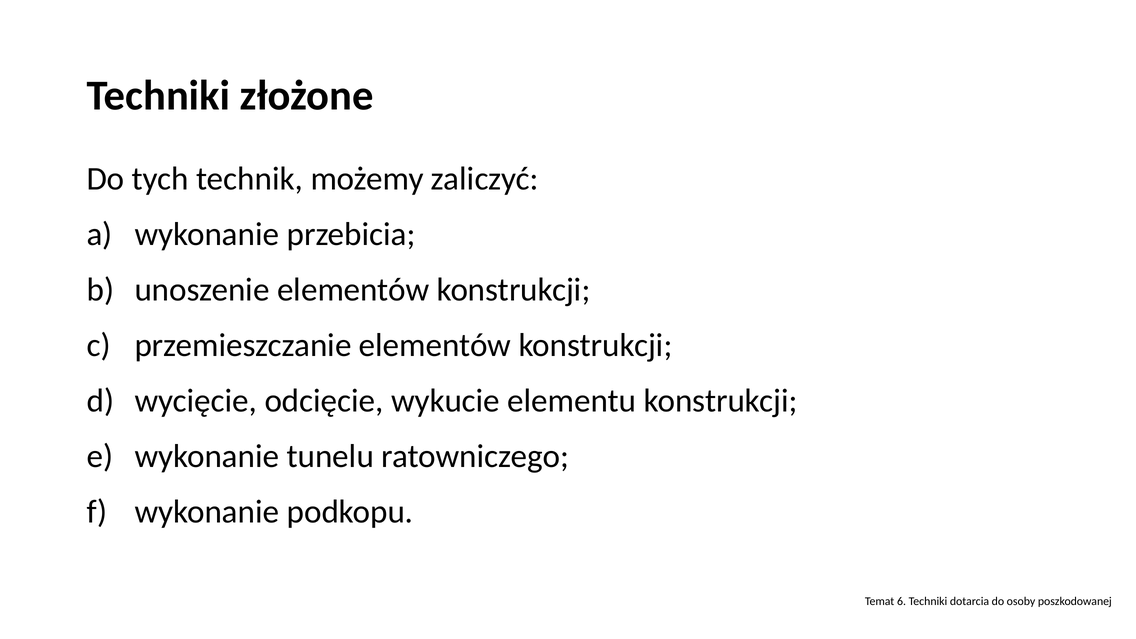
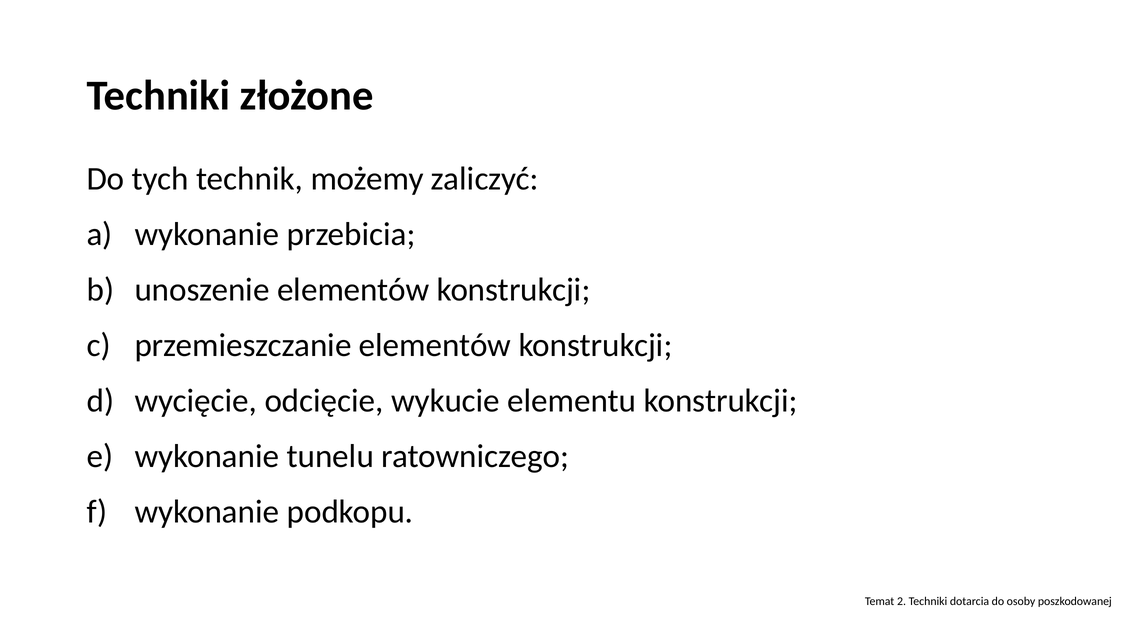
6: 6 -> 2 (902, 601)
